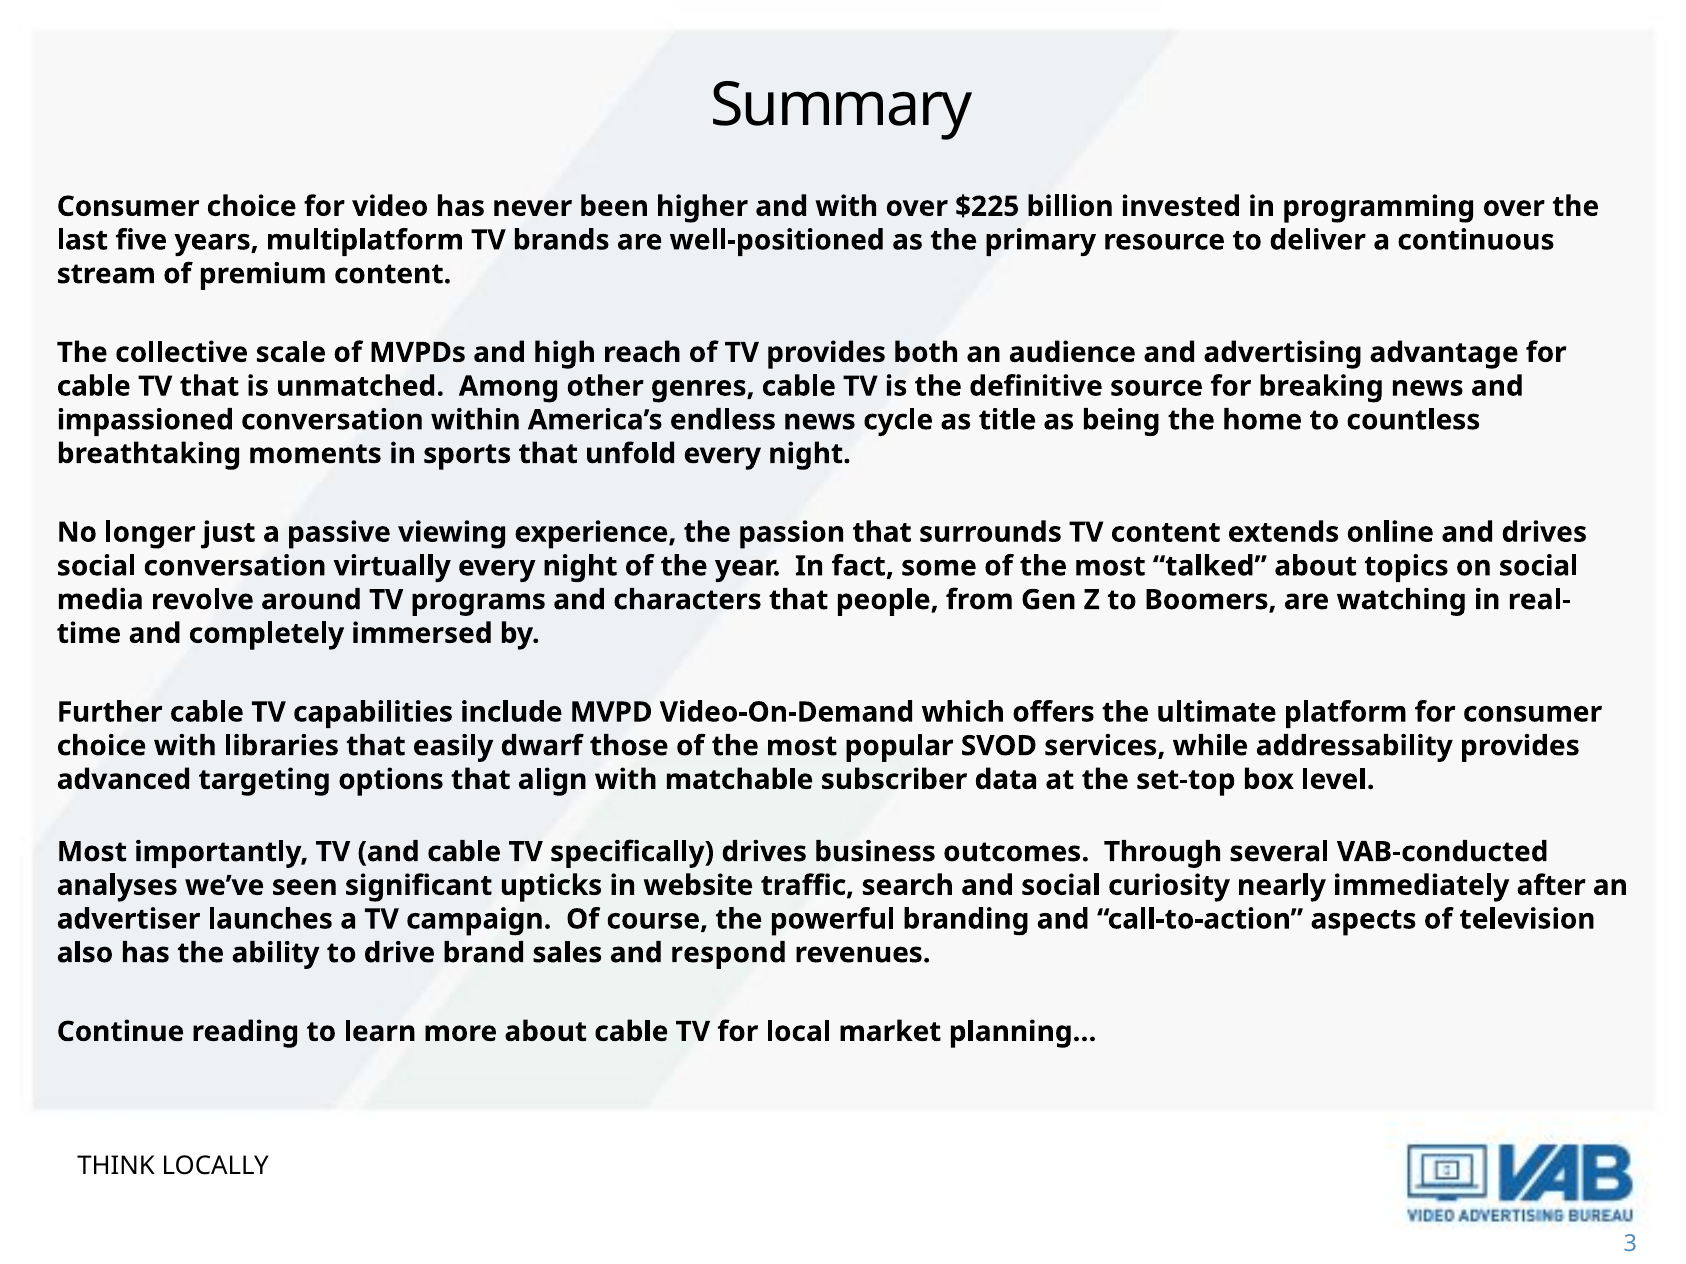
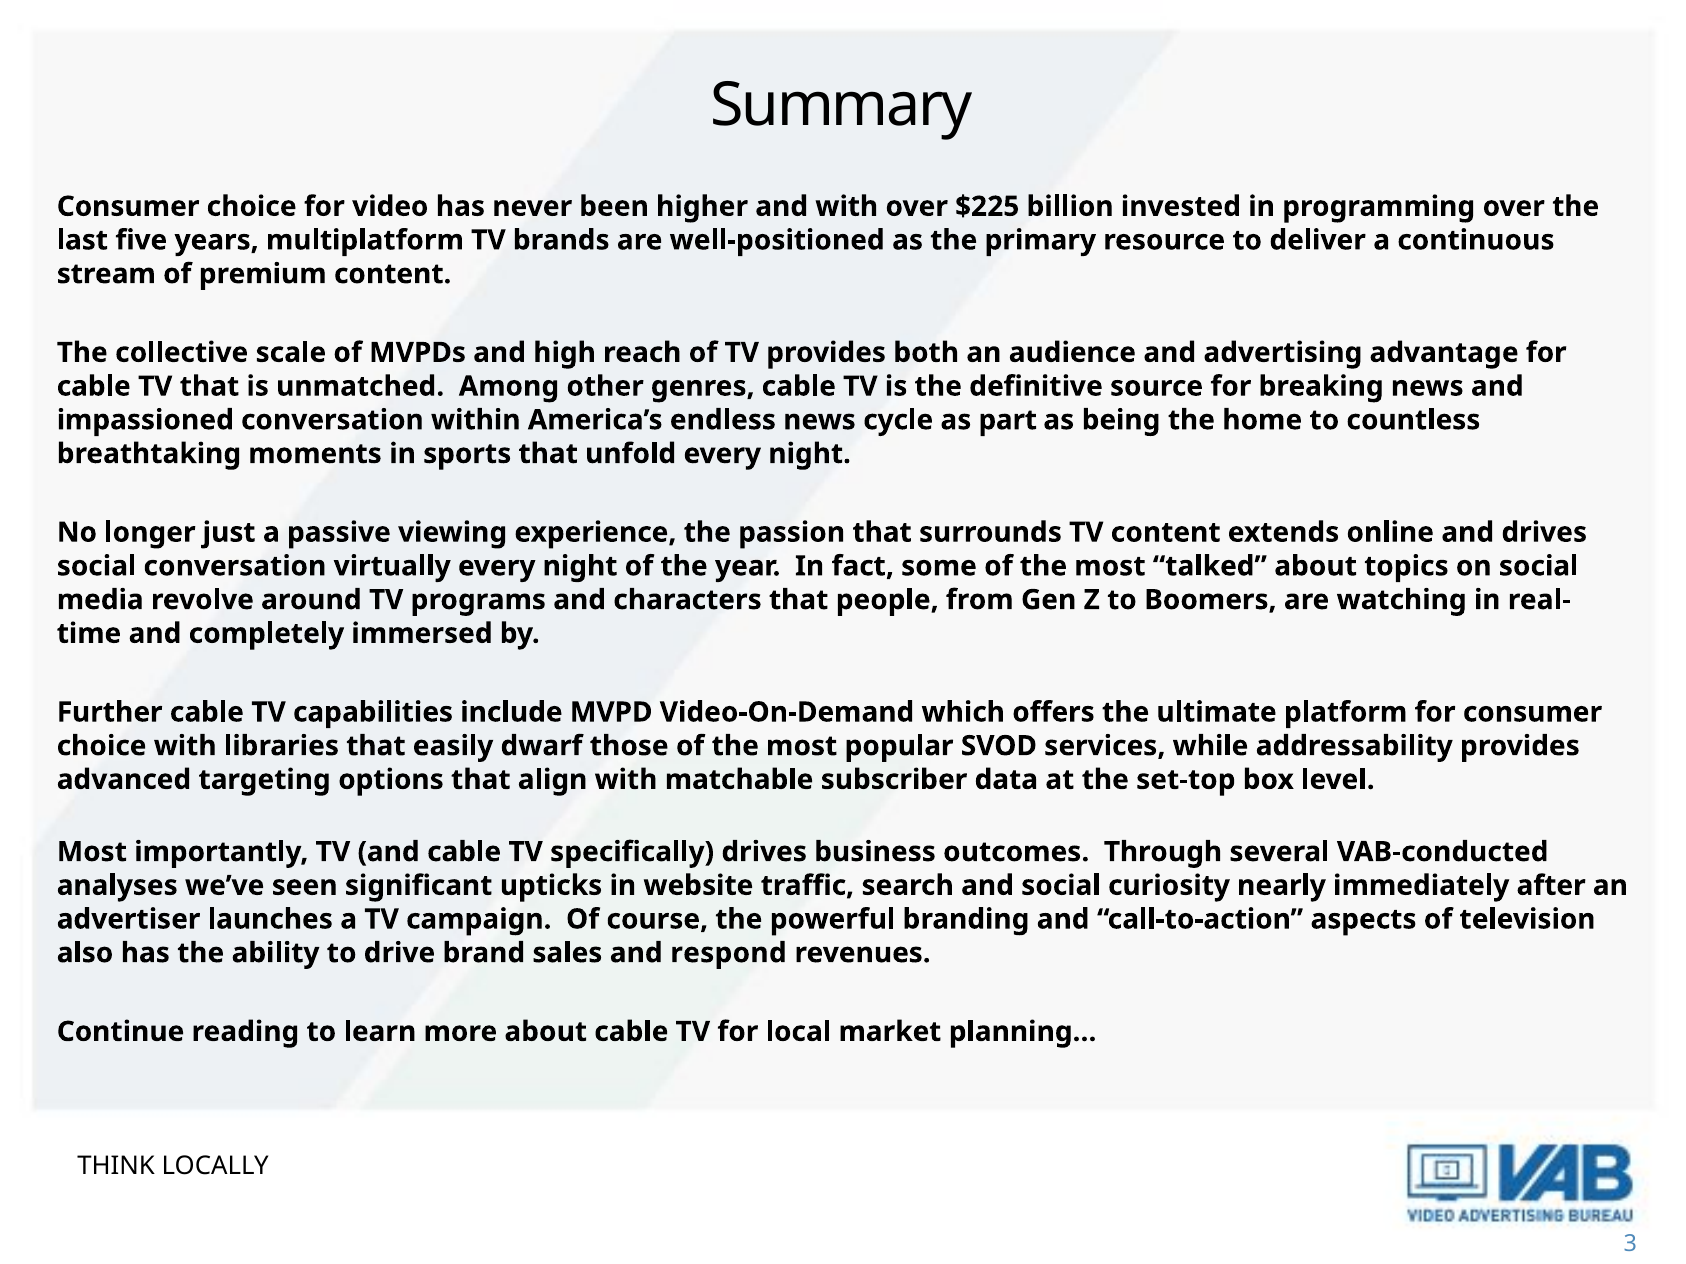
title: title -> part (1008, 420)
